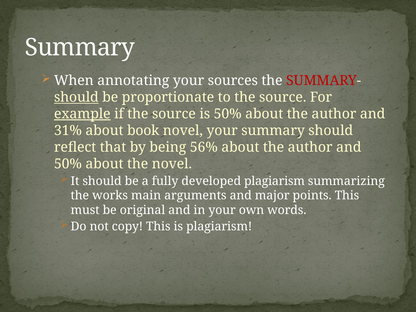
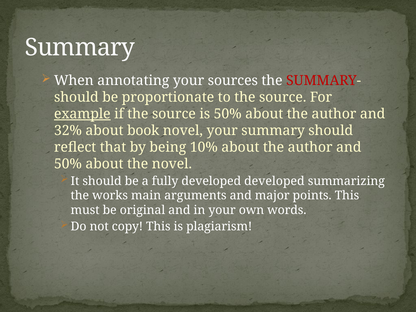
should underline: present -> none (76, 97)
31%: 31% -> 32% (68, 131)
56%: 56% -> 10% (204, 147)
developed plagiarism: plagiarism -> developed (274, 181)
